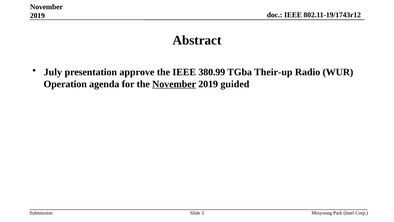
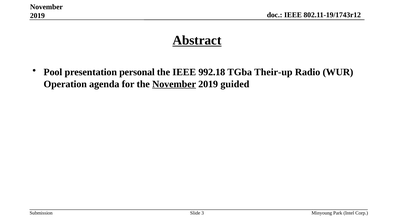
Abstract underline: none -> present (197, 40)
July: July -> Pool (53, 72)
approve: approve -> personal (137, 72)
380.99: 380.99 -> 992.18 (212, 72)
